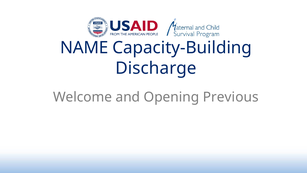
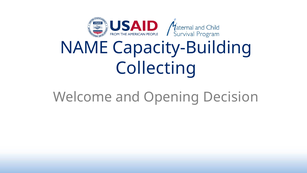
Discharge: Discharge -> Collecting (156, 68)
Previous: Previous -> Decision (231, 97)
